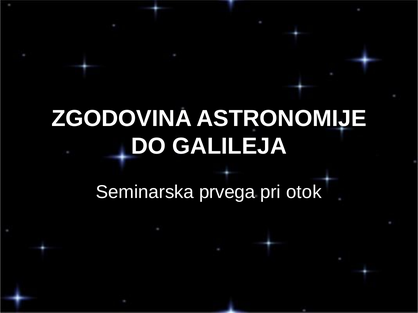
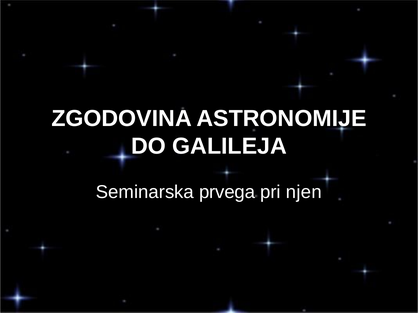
otok: otok -> njen (304, 192)
